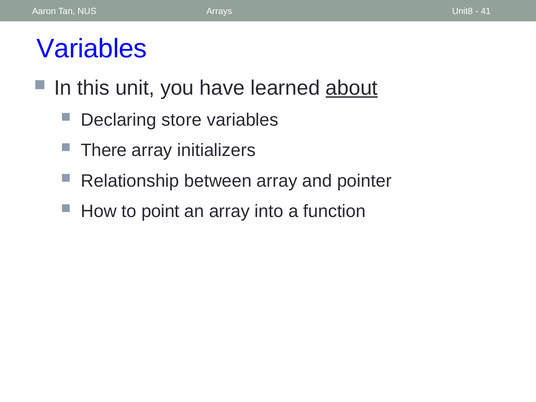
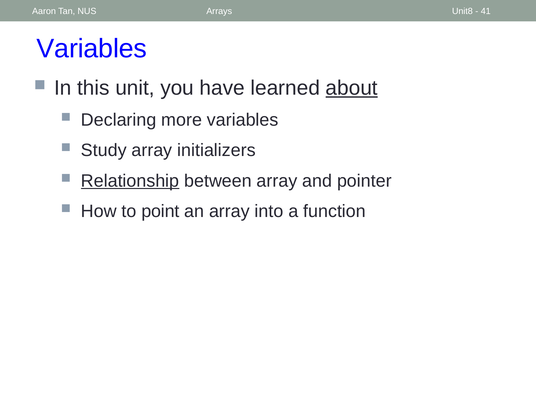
store: store -> more (182, 120)
There: There -> Study (104, 150)
Relationship underline: none -> present (130, 181)
